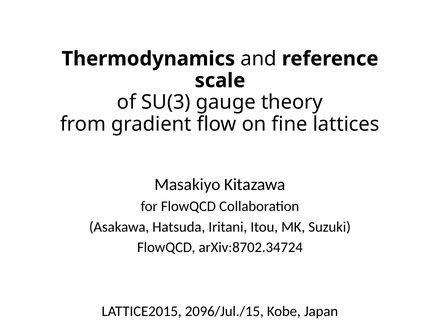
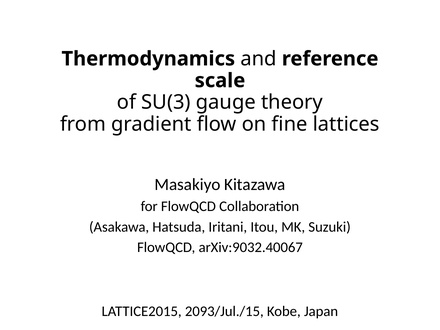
arXiv:8702.34724: arXiv:8702.34724 -> arXiv:9032.40067 (251, 247)
2096/Jul./15: 2096/Jul./15 -> 2093/Jul./15 (224, 311)
